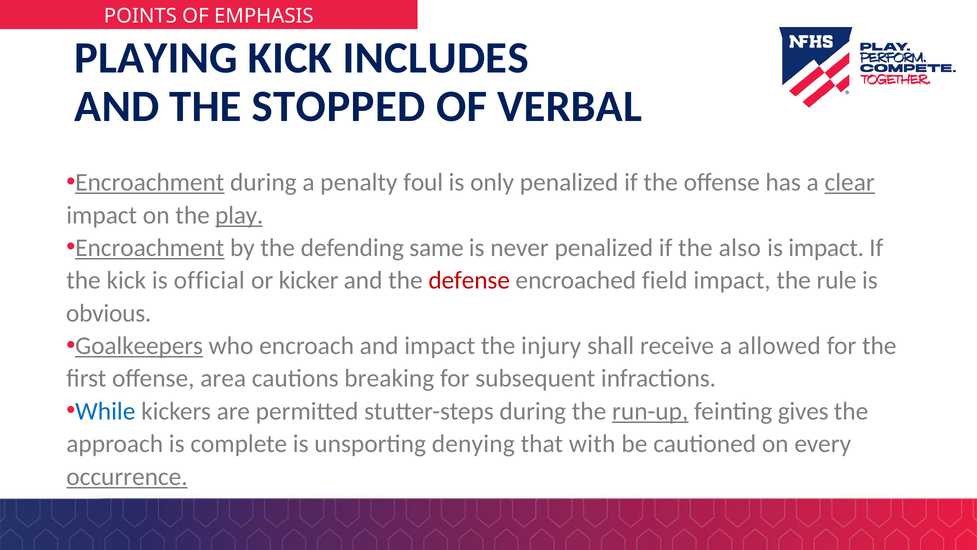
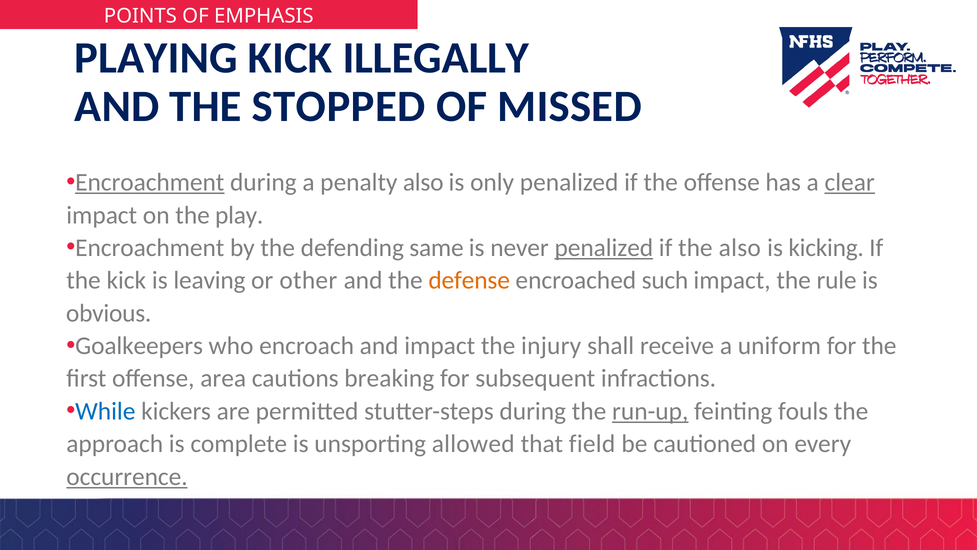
INCLUDES: INCLUDES -> ILLEGALLY (436, 58)
VERBAL: VERBAL -> MISSED (570, 106)
penalty foul: foul -> also (423, 182)
play underline: present -> none (239, 215)
Encroachment underline: present -> none (150, 248)
penalized underline: none -> present (604, 248)
is impact: impact -> kicking (826, 248)
official: official -> leaving (209, 280)
kicker: kicker -> other (308, 280)
defense colour: red -> orange (469, 280)
field: field -> such (665, 280)
Goalkeepers underline: present -> none (139, 346)
allowed: allowed -> uniform (779, 346)
gives: gives -> fouls (803, 411)
denying: denying -> allowed (473, 444)
with: with -> field (592, 444)
